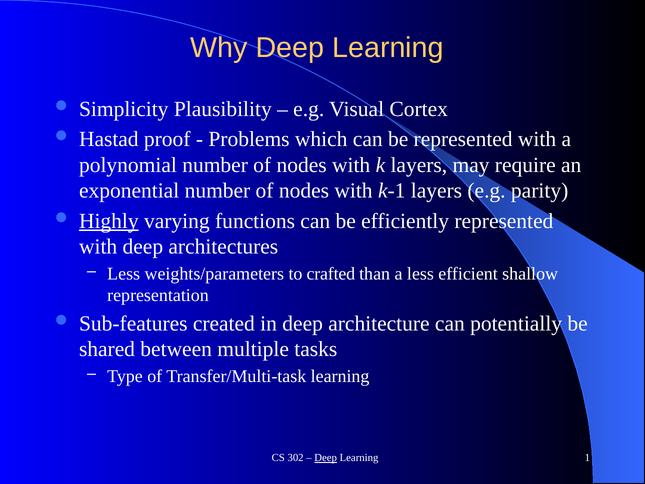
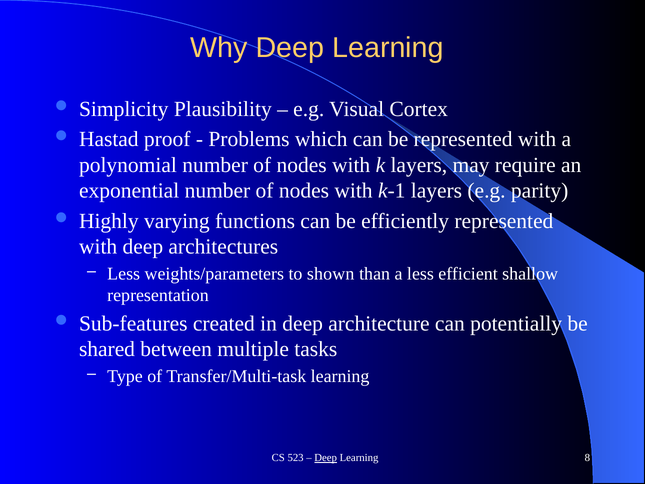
Highly underline: present -> none (109, 221)
crafted: crafted -> shown (331, 274)
302: 302 -> 523 (296, 458)
1: 1 -> 8 (587, 458)
